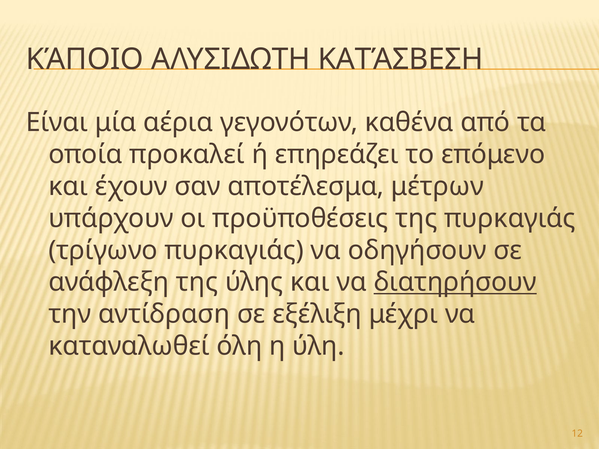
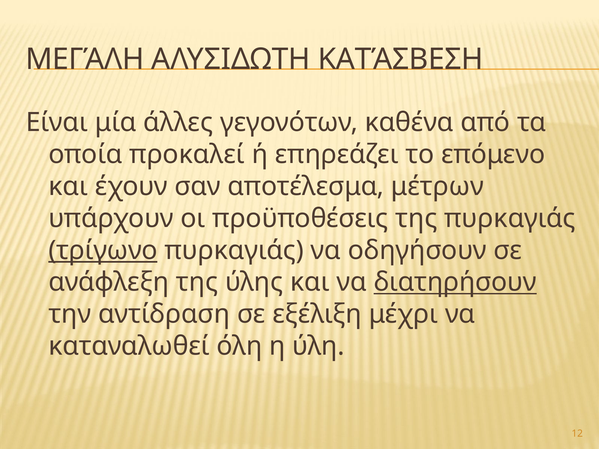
ΚΆΠΟΙΟ: ΚΆΠΟΙΟ -> ΜΕΓΆΛΗ (85, 59)
αέρια: αέρια -> άλλες (178, 123)
τρίγωνο underline: none -> present (103, 250)
